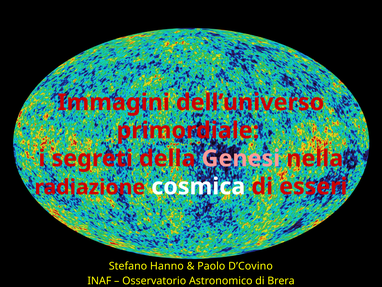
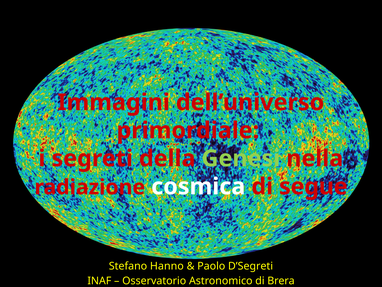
Genesi colour: pink -> light green (241, 158)
esseri: esseri -> segue (313, 186)
D’Covino: D’Covino -> D’Segreti (251, 266)
